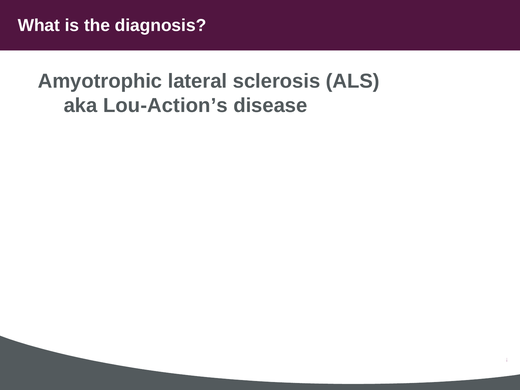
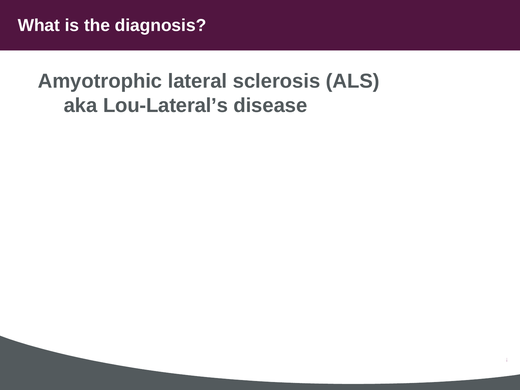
Lou-Action’s: Lou-Action’s -> Lou-Lateral’s (166, 105)
